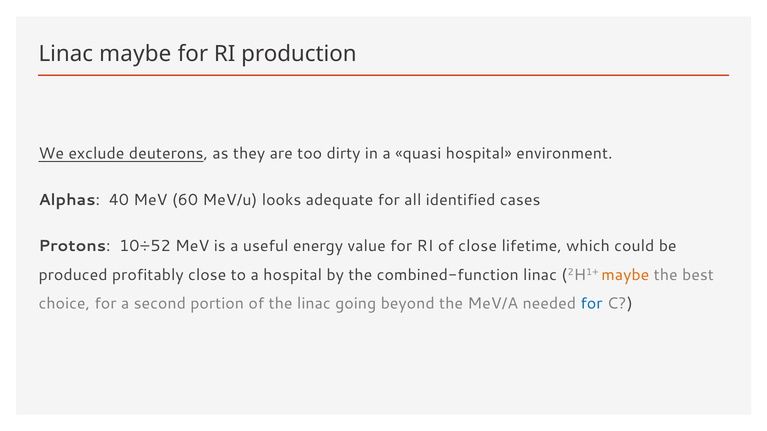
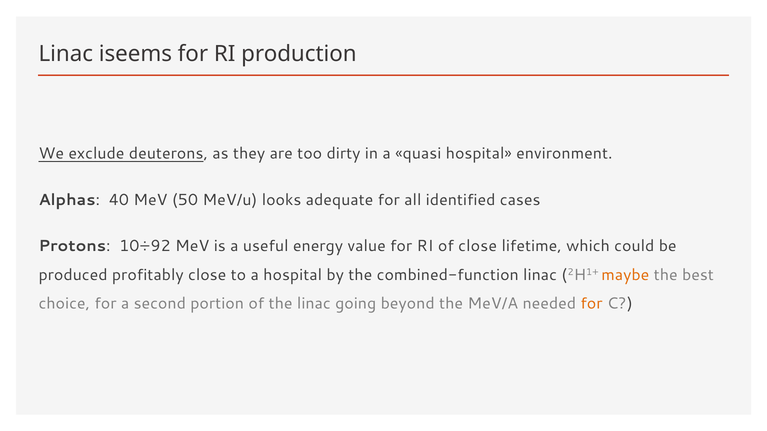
Linac maybe: maybe -> iseems (135, 54)
60: 60 -> 50 (185, 200)
10÷52: 10÷52 -> 10÷92 (145, 246)
for colour: blue -> orange (592, 304)
